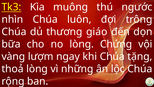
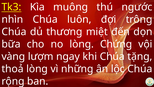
giáo: giáo -> miệt (97, 32)
